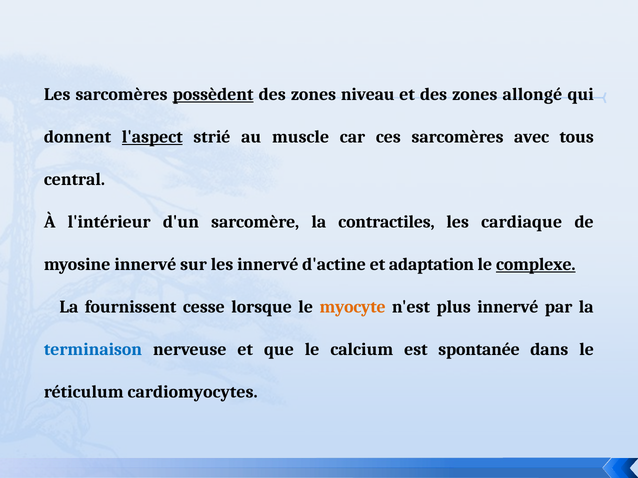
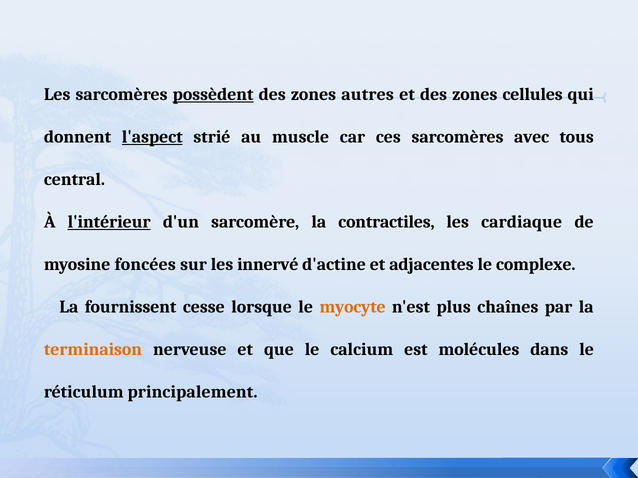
niveau: niveau -> autres (368, 95)
allongé: allongé -> cellules (533, 95)
l'intérieur underline: none -> present (109, 222)
myosine innervé: innervé -> foncées (145, 265)
adaptation: adaptation -> adjacentes (431, 265)
complexe underline: present -> none (536, 265)
plus innervé: innervé -> chaînes (508, 307)
terminaison colour: blue -> orange (93, 350)
spontanée: spontanée -> molécules (479, 350)
cardiomyocytes: cardiomyocytes -> principalement (193, 392)
